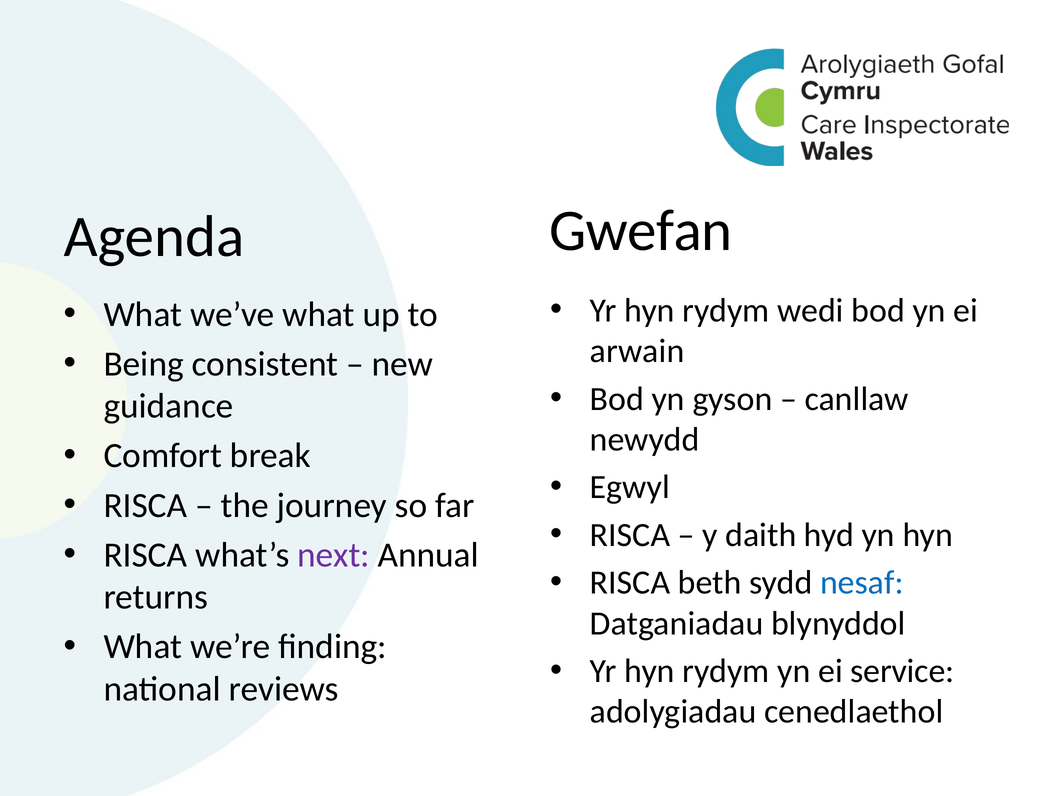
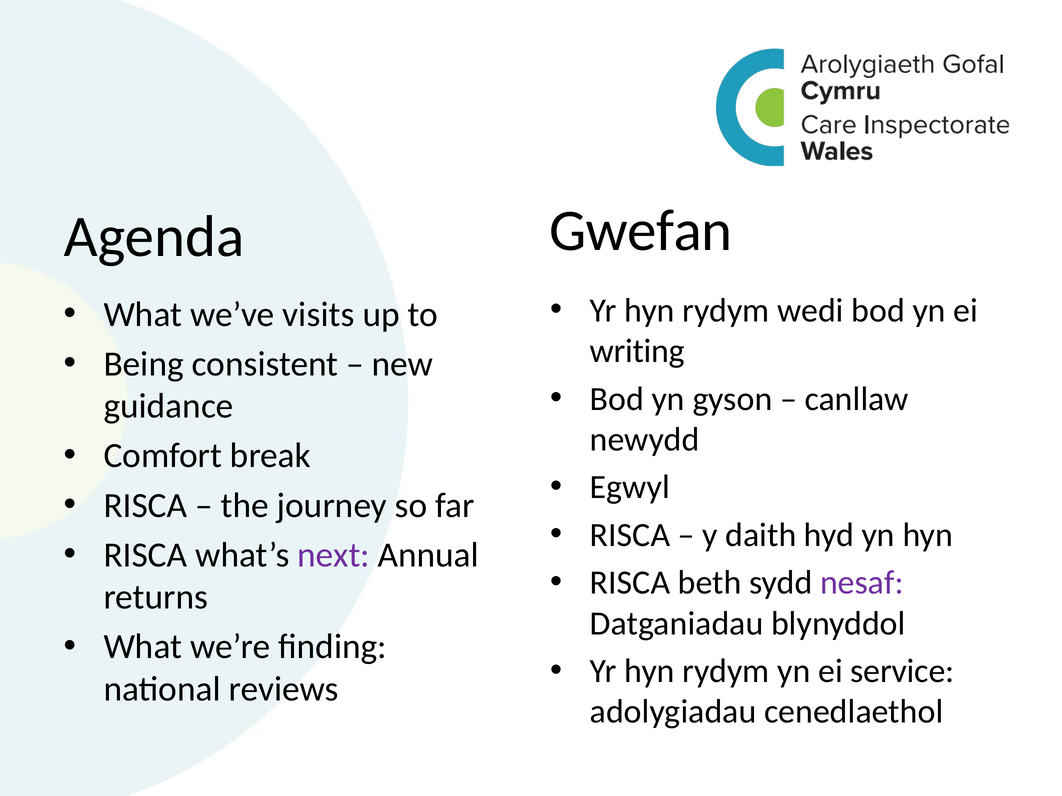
we’ve what: what -> visits (318, 315)
arwain: arwain -> writing (637, 351)
nesaf colour: blue -> purple (862, 583)
